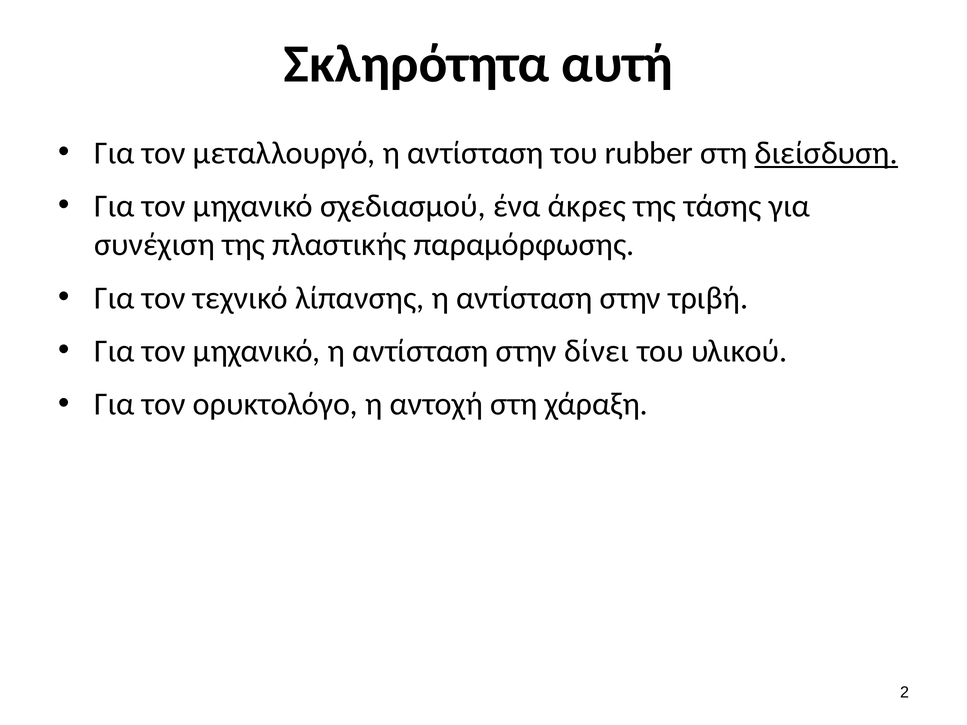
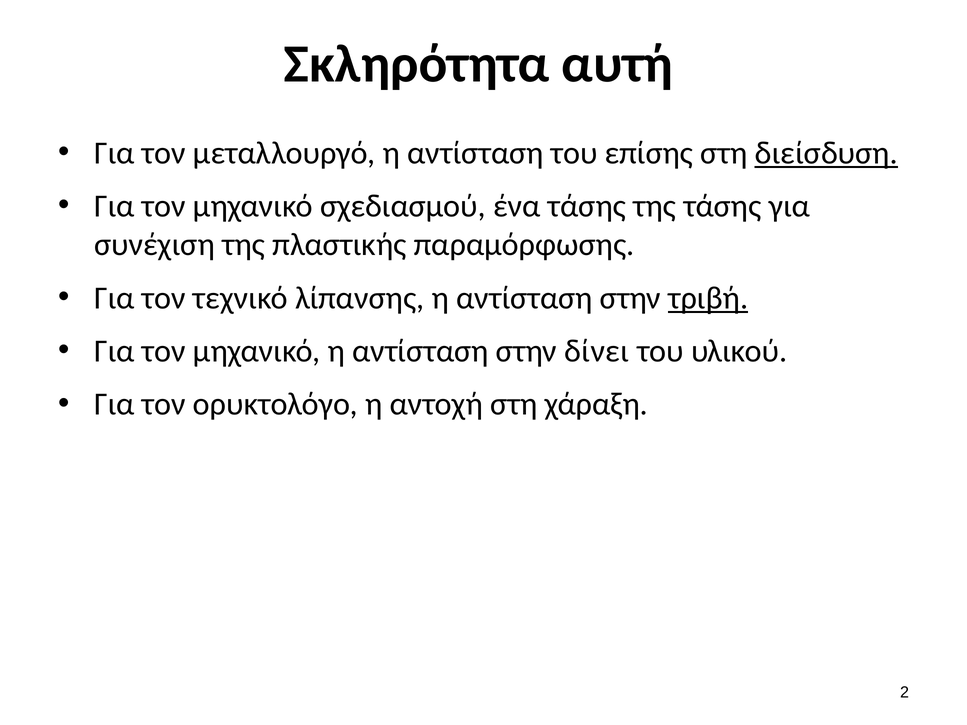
rubber: rubber -> επίσης (649, 153)
ένα άκρες: άκρες -> τάσης (587, 206)
τριβή underline: none -> present (708, 298)
